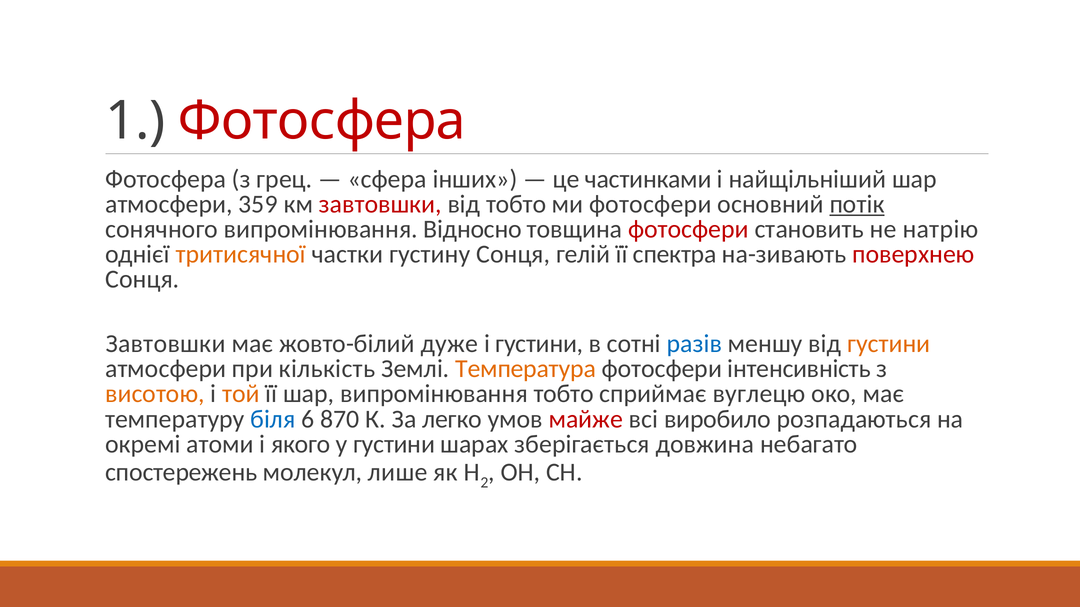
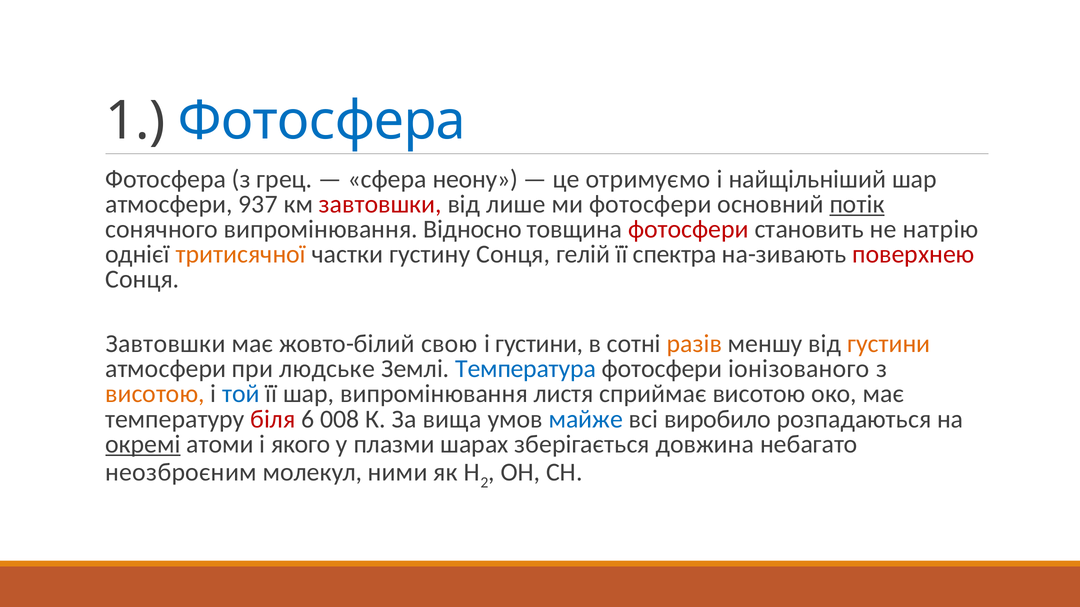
Фотосфера colour: red -> blue (322, 121)
інших: інших -> неону (475, 179)
частинками: частинками -> отримуємо (648, 179)
359: 359 -> 937 (258, 204)
від тобто: тобто -> лише (516, 204)
дуже: дуже -> свою (449, 344)
разів colour: blue -> orange (694, 344)
кількість: кількість -> людське (327, 369)
Температура colour: orange -> blue (526, 369)
інтенсивність: інтенсивність -> іонізованого (799, 369)
той colour: orange -> blue (241, 394)
випромінювання тобто: тобто -> листя (564, 394)
сприймає вуглецю: вуглецю -> висотою (759, 394)
біля colour: blue -> red (273, 419)
870: 870 -> 008 (340, 419)
легко: легко -> вища (452, 419)
майже colour: red -> blue (586, 419)
окремі underline: none -> present (143, 445)
у густини: густини -> плазми (394, 445)
спостережень: спостережень -> неозброєним (181, 473)
лише: лише -> ними (398, 473)
